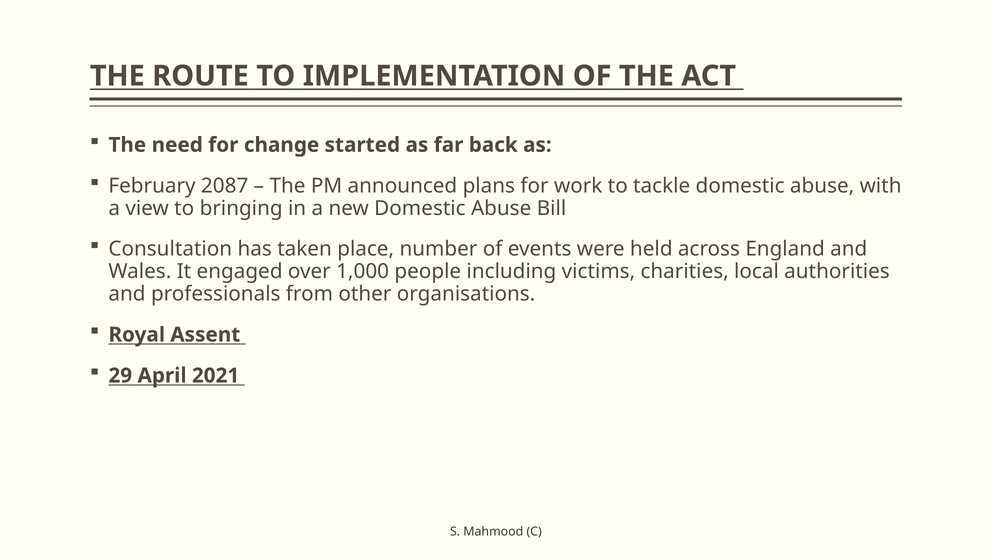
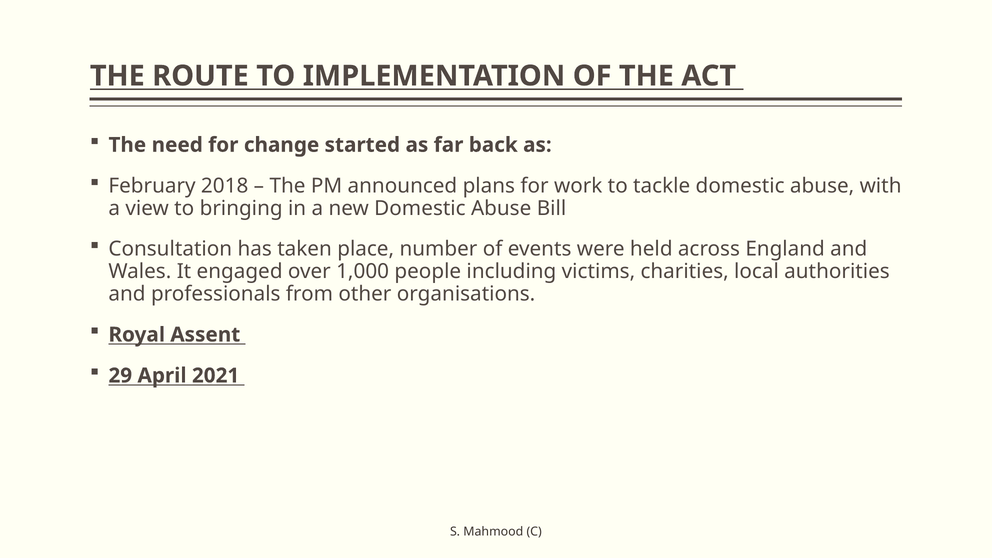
2087: 2087 -> 2018 (225, 186)
